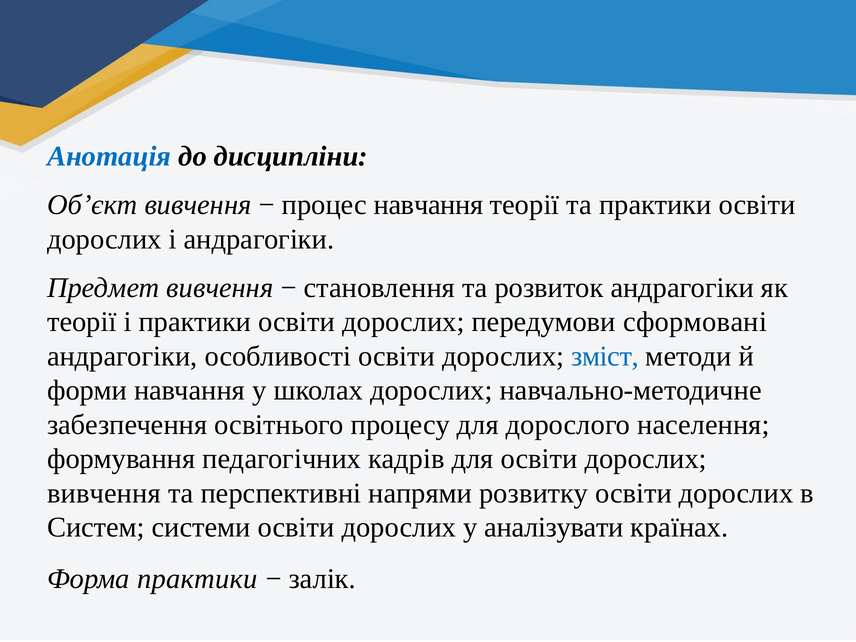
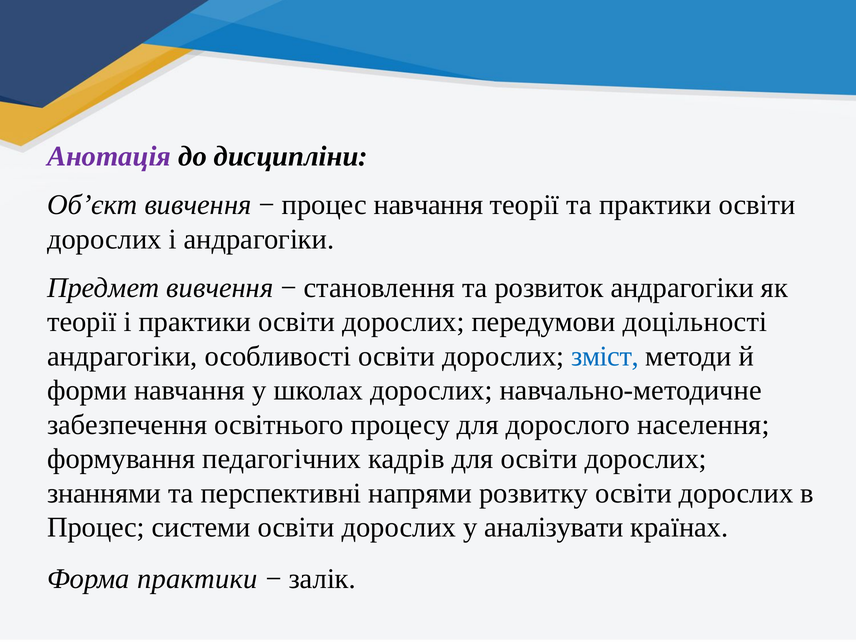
Анотація colour: blue -> purple (109, 156)
сформовані: сформовані -> доцільності (695, 322)
вивчення: вивчення -> знаннями (104, 493)
Систем: Систем -> Процес (96, 527)
